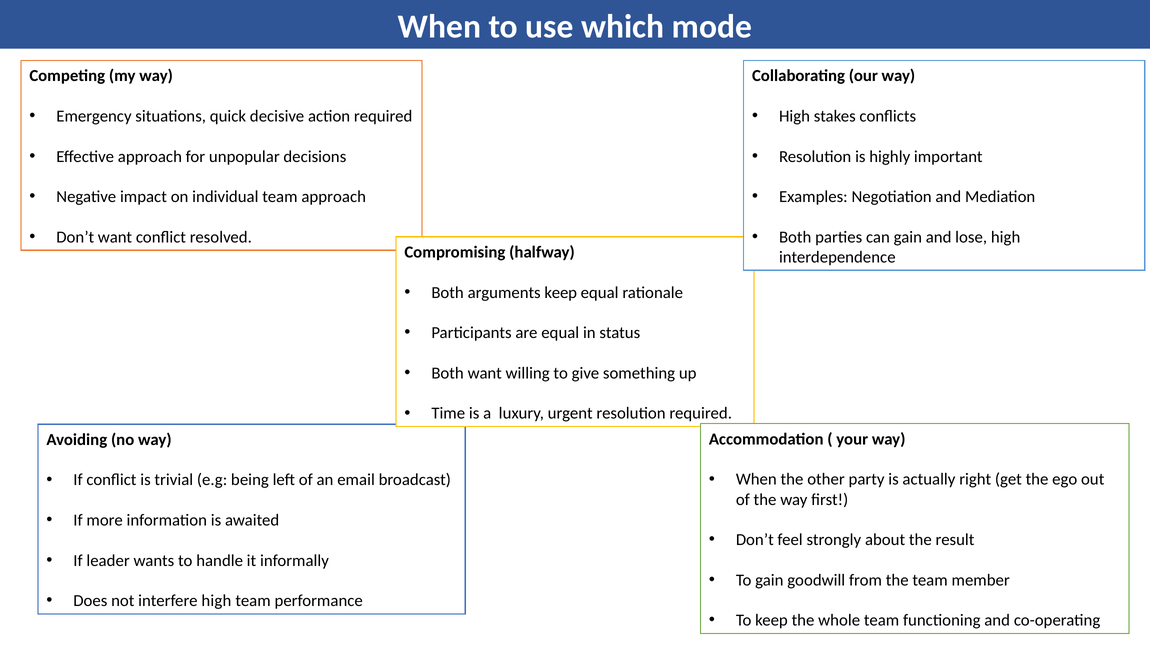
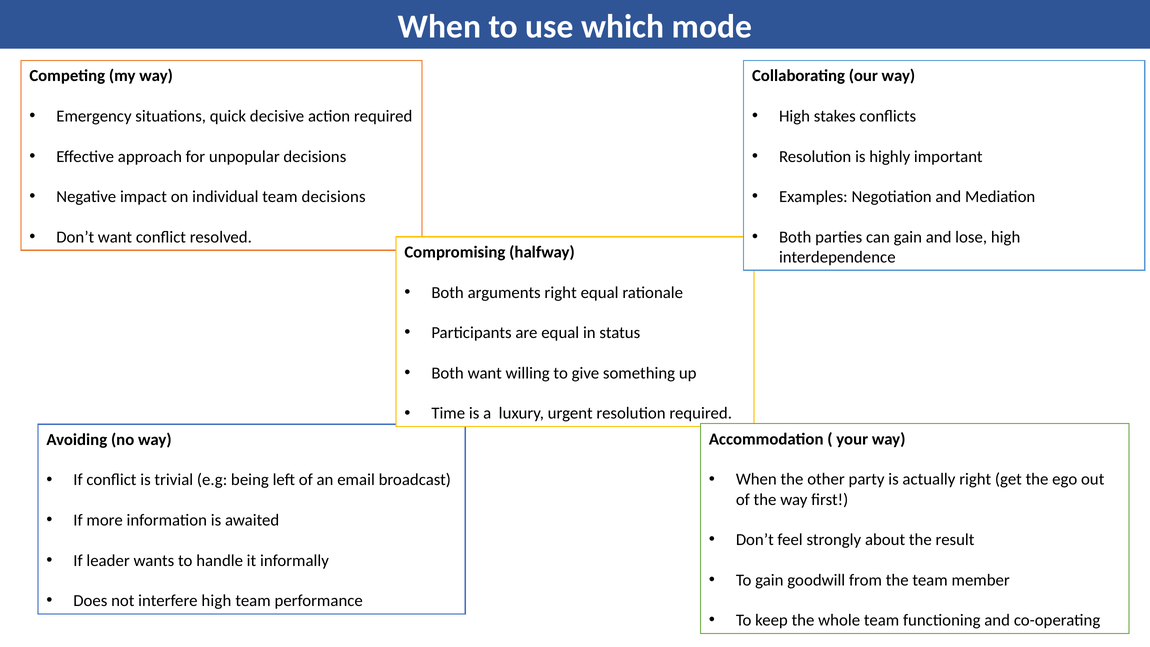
team approach: approach -> decisions (334, 197)
arguments keep: keep -> right (561, 292)
